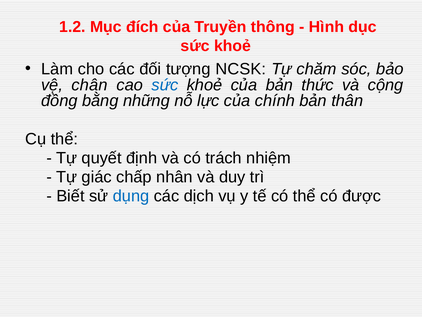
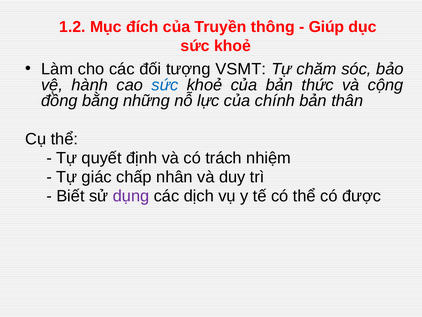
Hình: Hình -> Giúp (327, 27)
NCSK: NCSK -> VSMT (241, 69)
chân: chân -> hành (90, 85)
dụng colour: blue -> purple (131, 196)
